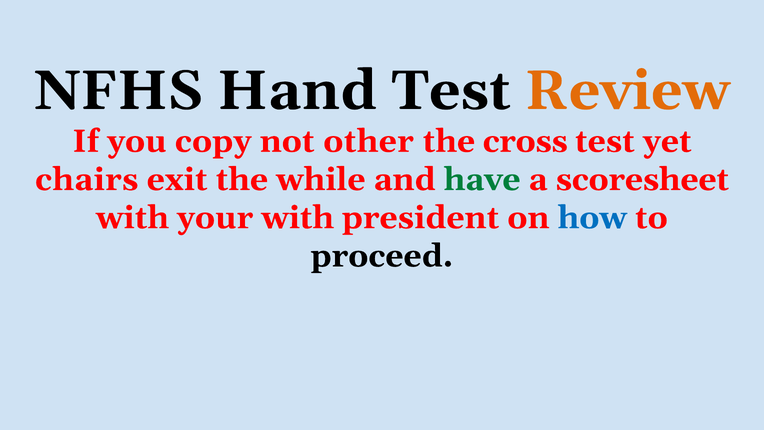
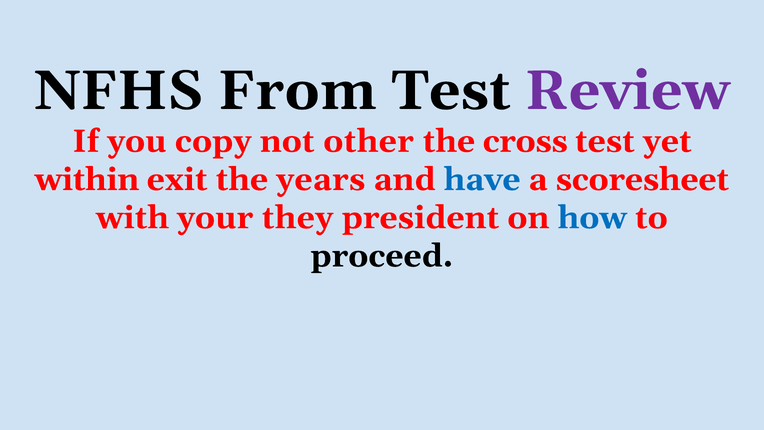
Hand: Hand -> From (297, 91)
Review colour: orange -> purple (627, 91)
chairs: chairs -> within (87, 179)
while: while -> years (321, 179)
have colour: green -> blue (482, 179)
your with: with -> they (297, 218)
